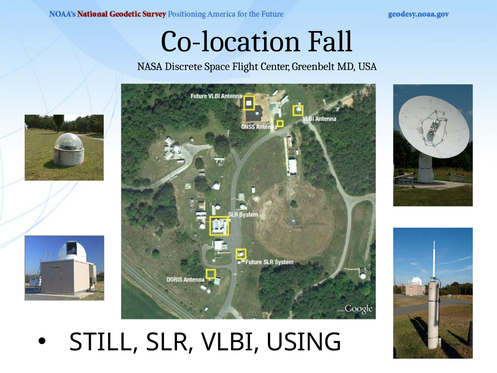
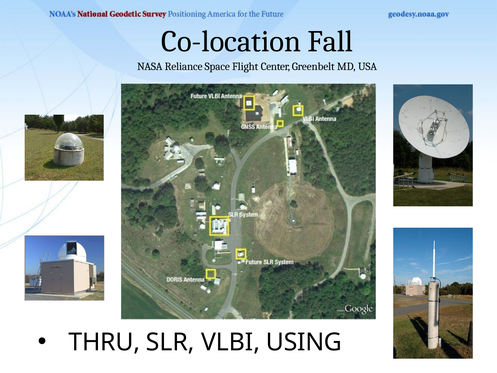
Discrete: Discrete -> Reliance (184, 66)
STILL: STILL -> THRU (104, 342)
